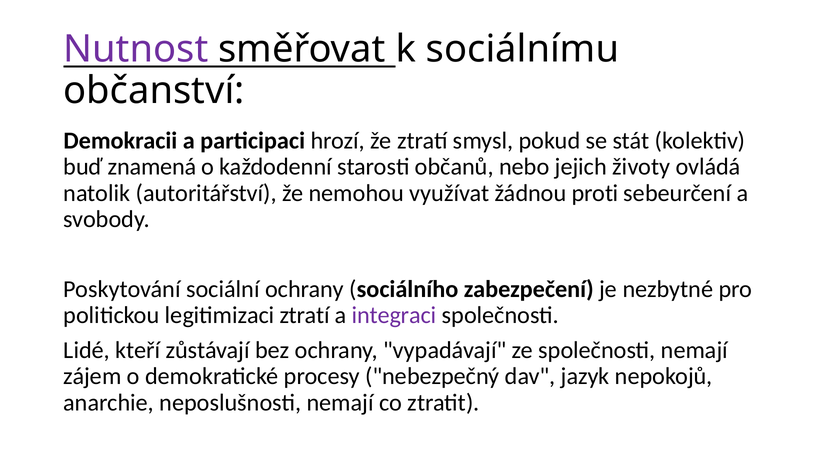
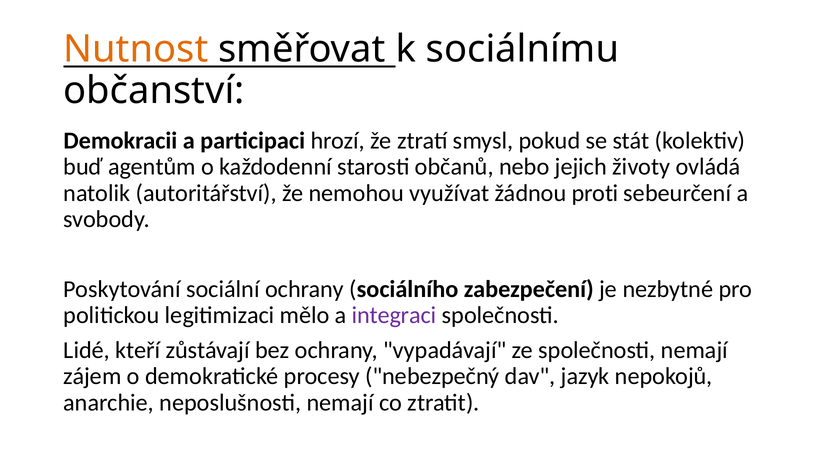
Nutnost colour: purple -> orange (136, 49)
znamená: znamená -> agentům (152, 167)
legitimizaci ztratí: ztratí -> mělo (305, 315)
